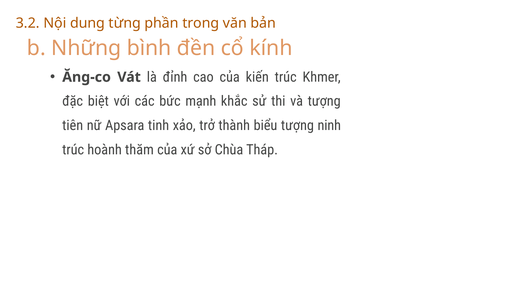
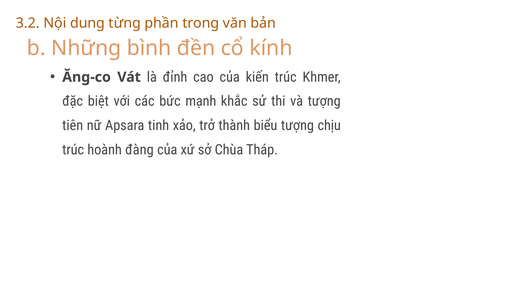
ninh: ninh -> chịu (329, 125)
thăm: thăm -> đàng (139, 149)
